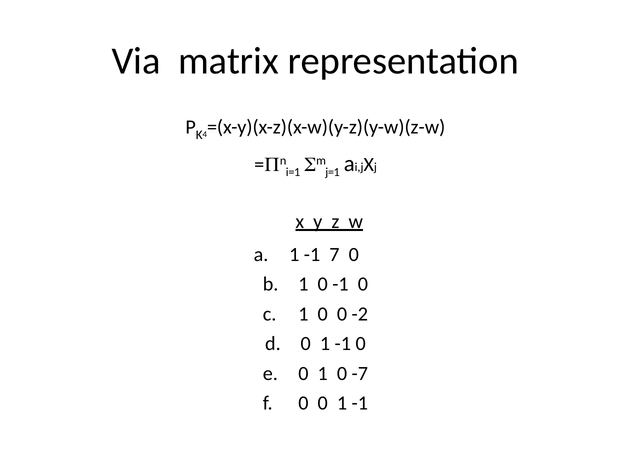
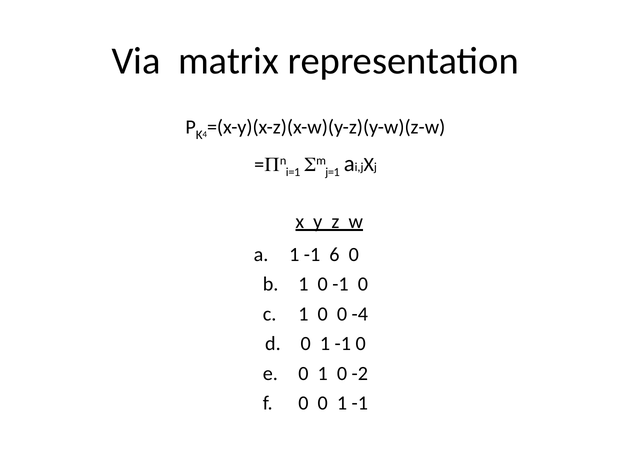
7: 7 -> 6 (334, 255)
-2: -2 -> -4 (360, 314)
-7: -7 -> -2 (360, 374)
